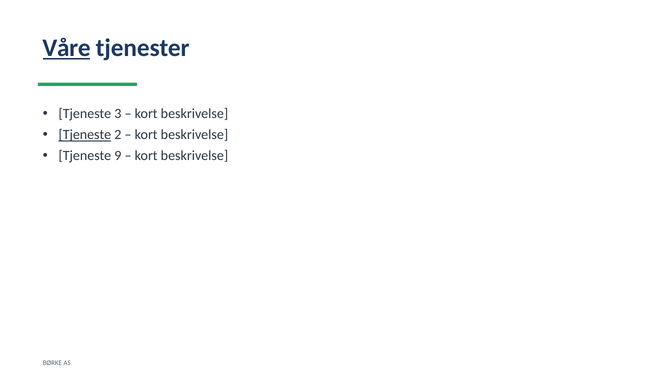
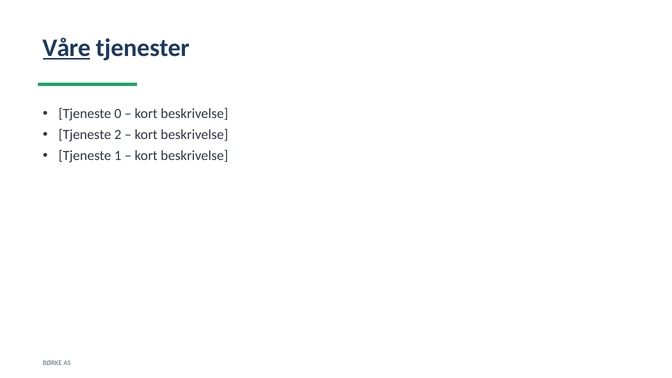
3: 3 -> 0 (118, 114)
Tjeneste underline: present -> none (85, 135)
9: 9 -> 1 (118, 156)
